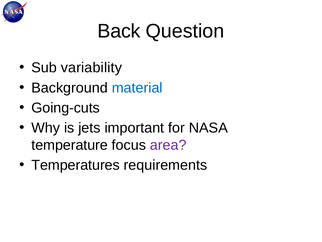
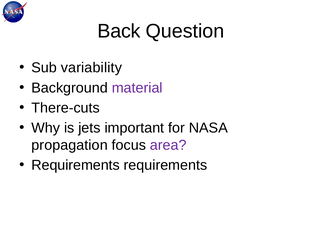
material colour: blue -> purple (137, 88)
Going-cuts: Going-cuts -> There-cuts (66, 108)
temperature: temperature -> propagation (70, 145)
Temperatures: Temperatures -> Requirements (76, 165)
